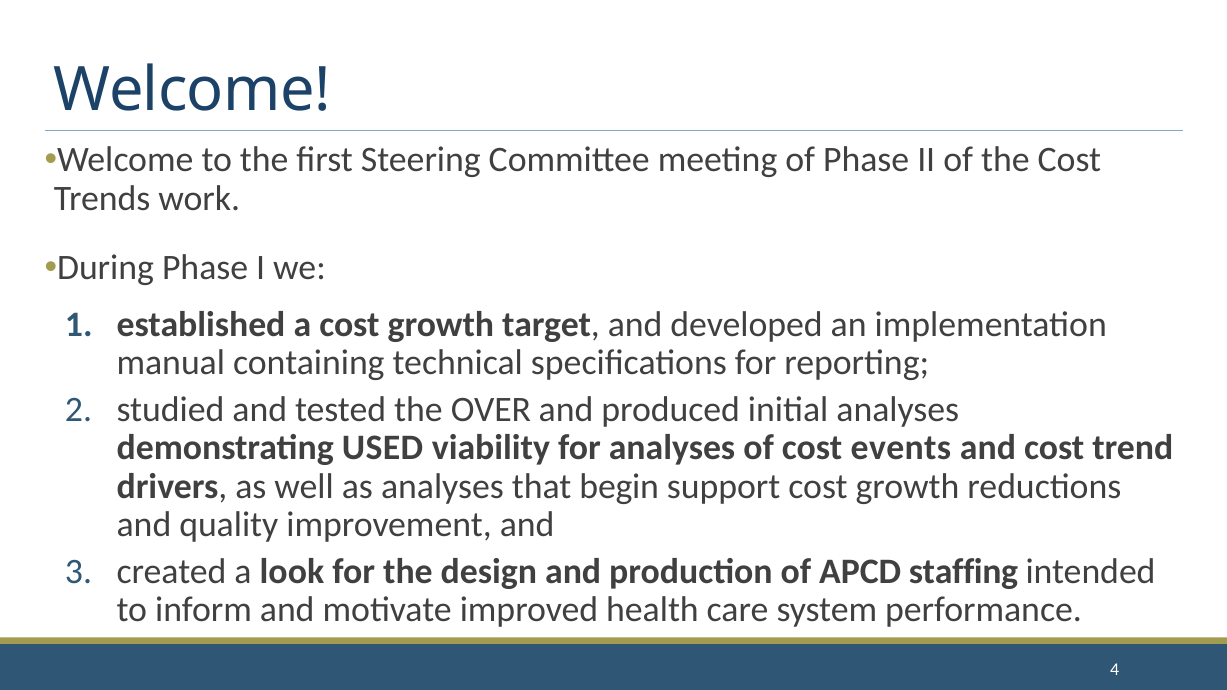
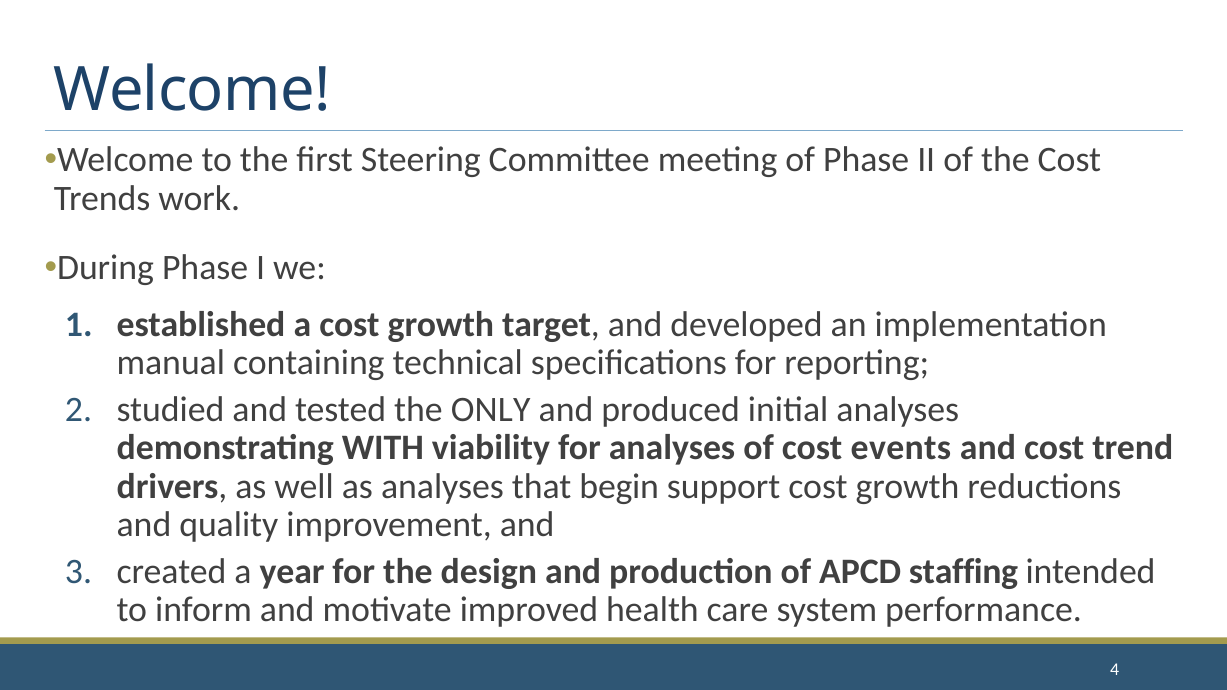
OVER: OVER -> ONLY (491, 410)
USED: USED -> WITH (383, 448)
look: look -> year (292, 572)
